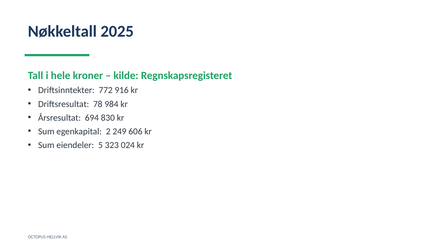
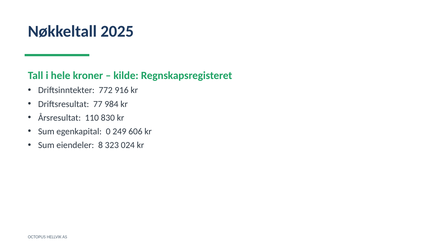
78: 78 -> 77 (98, 104)
694: 694 -> 110 (92, 117)
2: 2 -> 0 (108, 131)
5: 5 -> 8 (101, 145)
